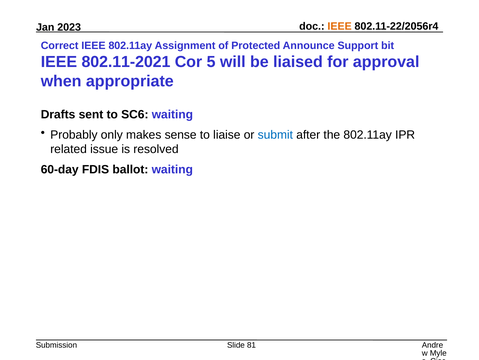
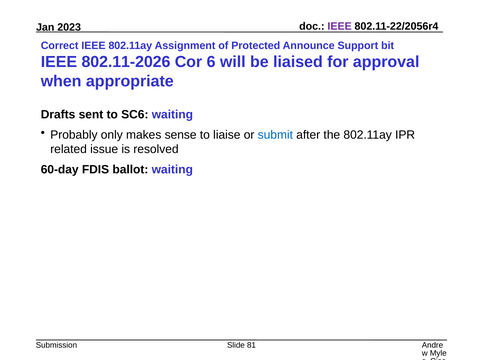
IEEE colour: orange -> purple (340, 26)
802.11-2021: 802.11-2021 -> 802.11-2026 (126, 62)
5: 5 -> 6 (211, 62)
